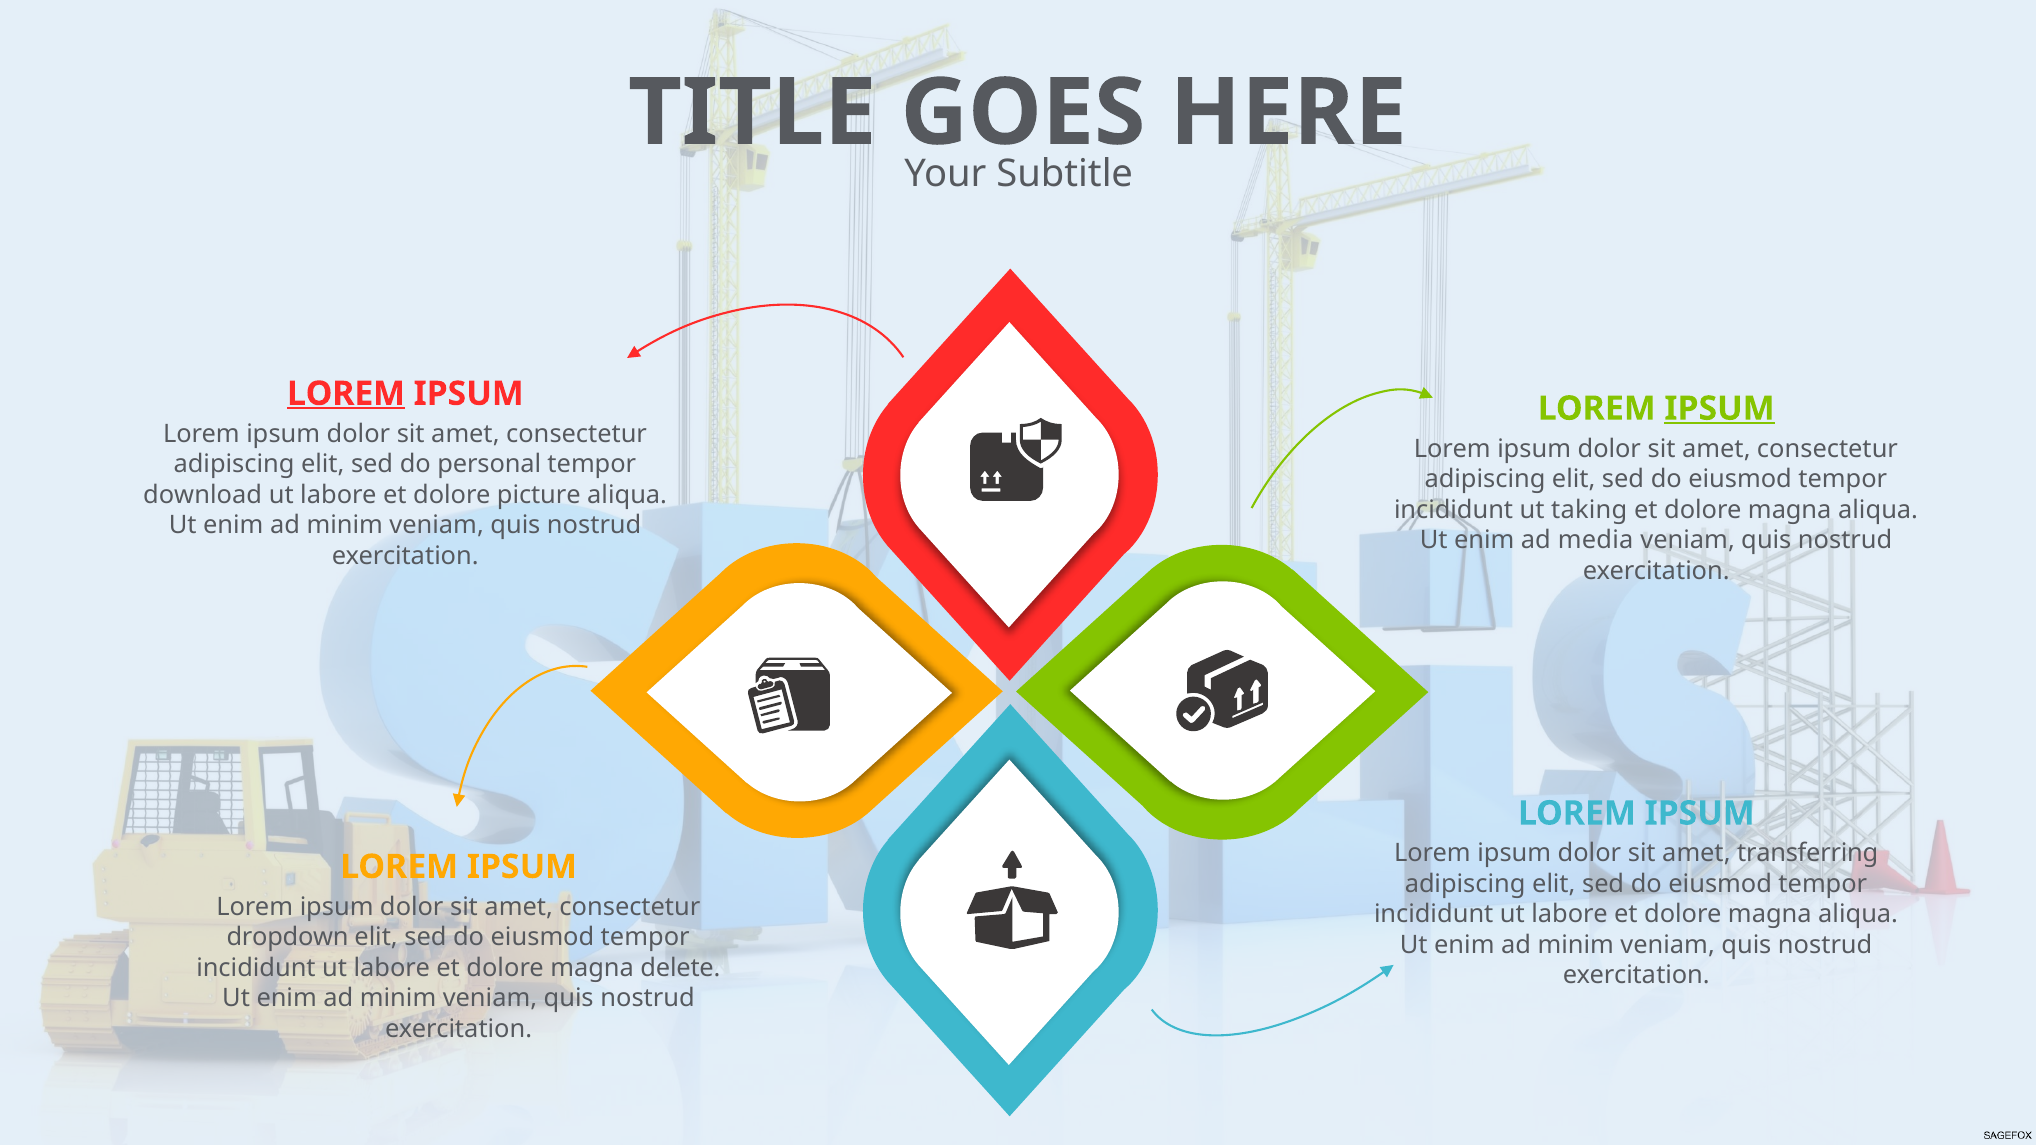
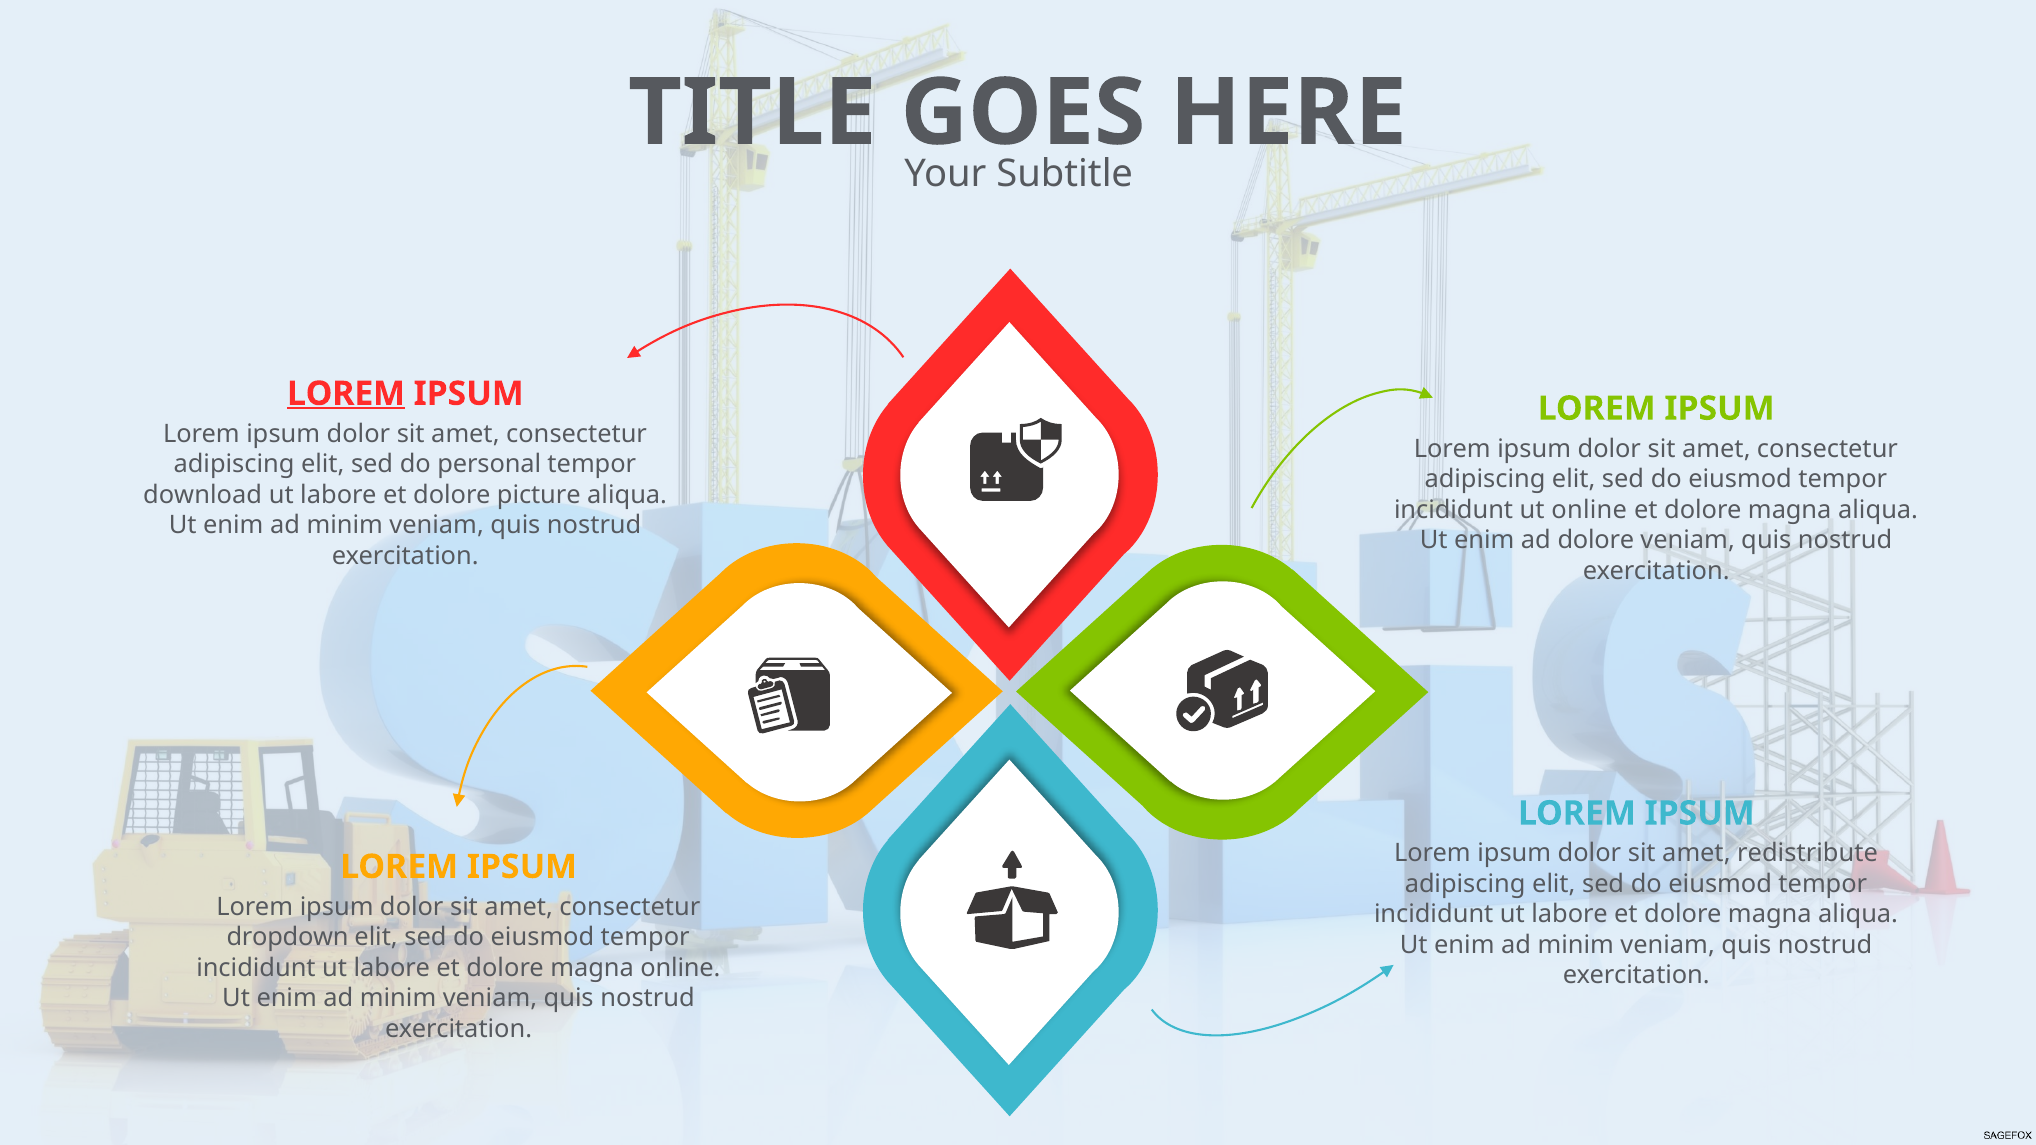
IPSUM underline: present -> none (1720, 409)
ut taking: taking -> online (1589, 510)
ad media: media -> dolore (1596, 540)
transferring: transferring -> redistribute (1808, 854)
magna delete: delete -> online (680, 968)
